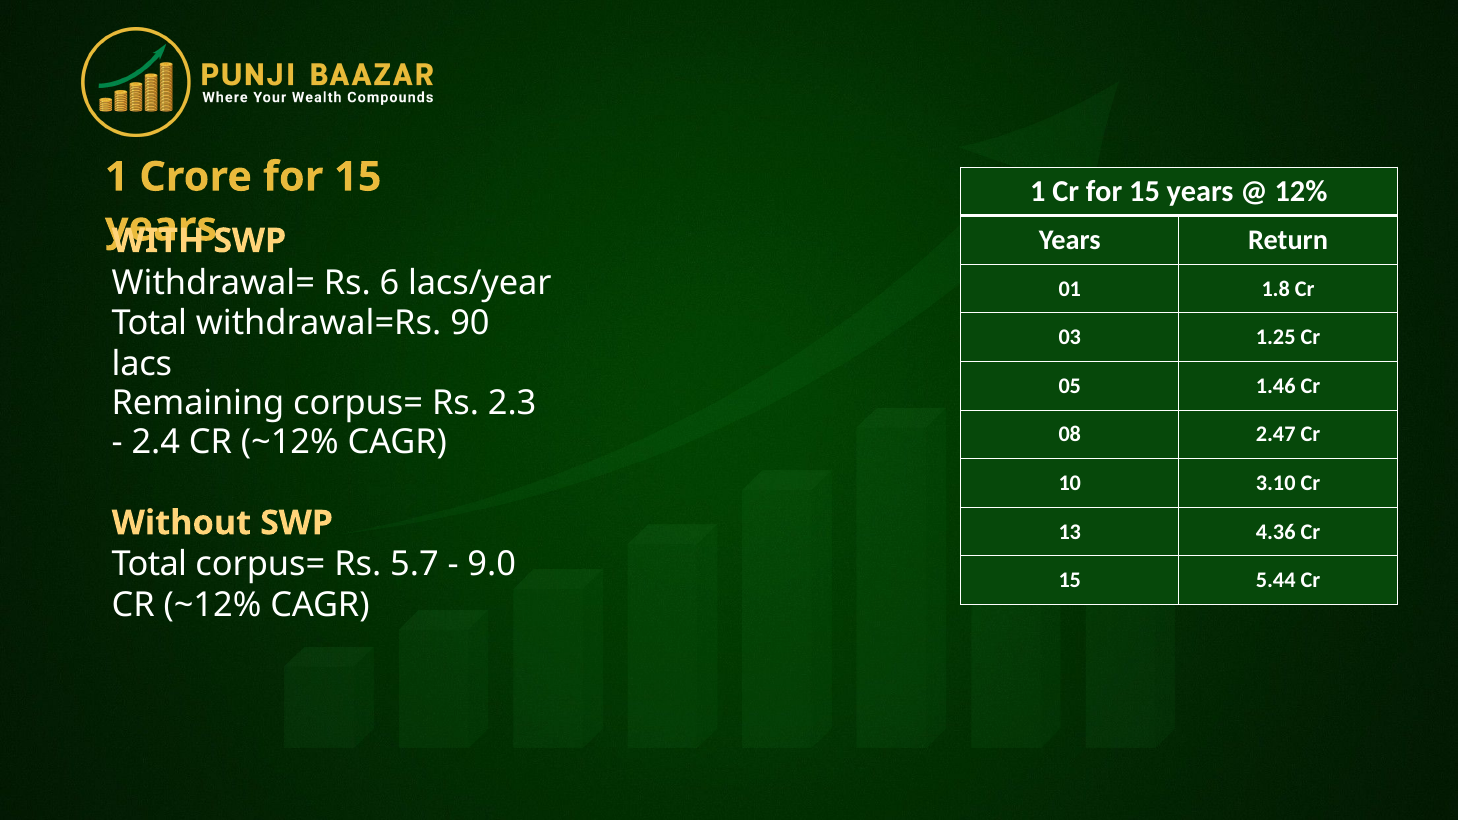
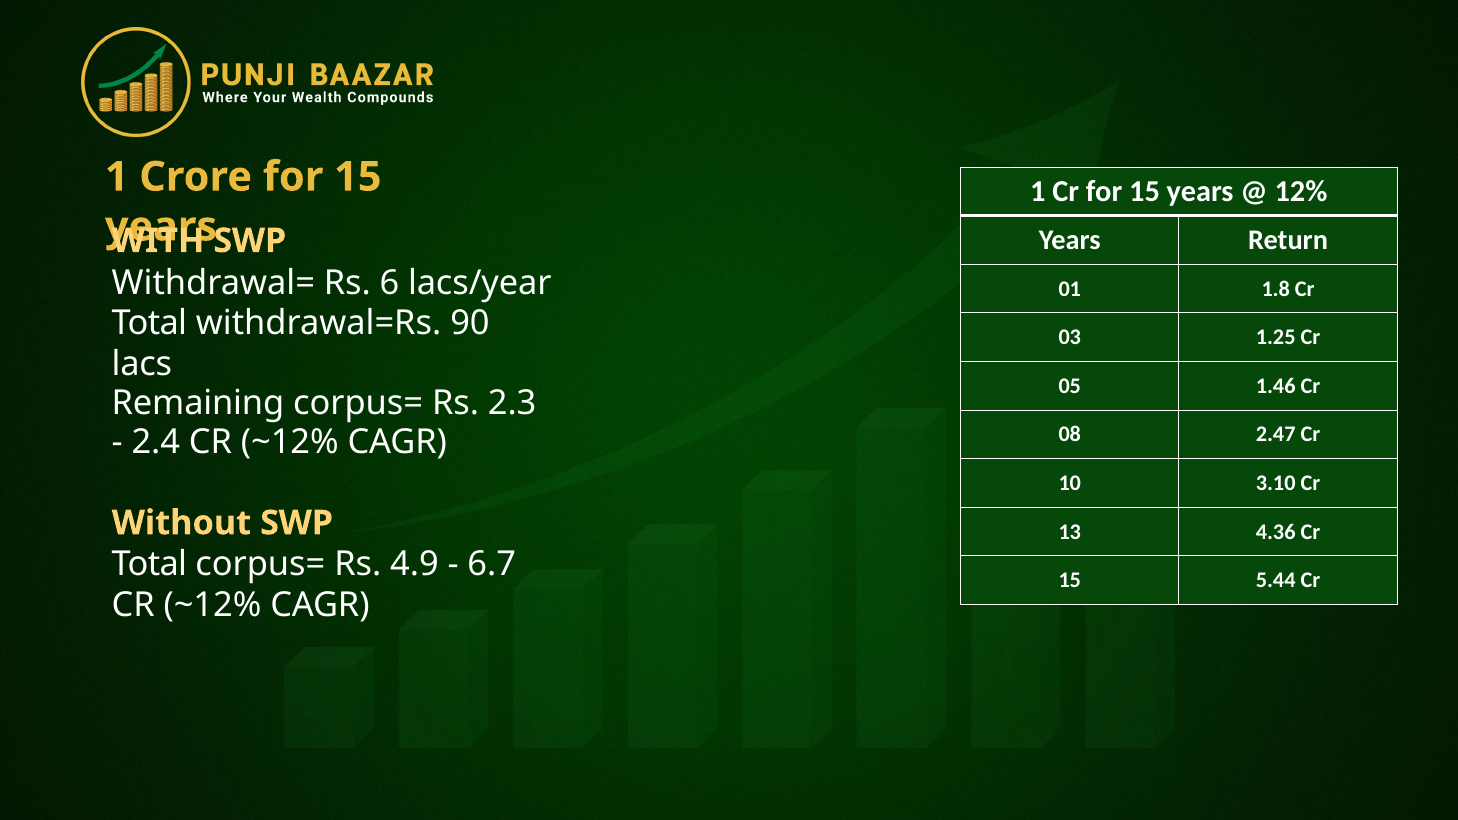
5.7: 5.7 -> 4.9 (414, 564)
9.0: 9.0 -> 6.7 (492, 564)
